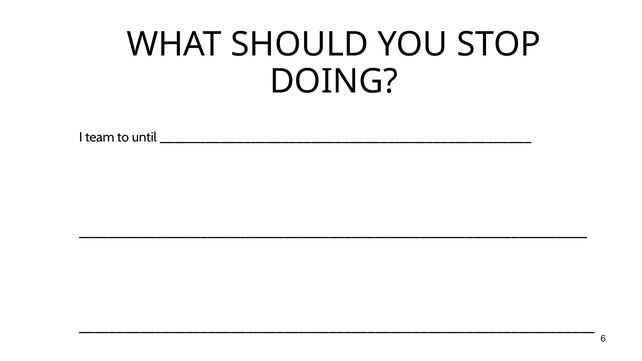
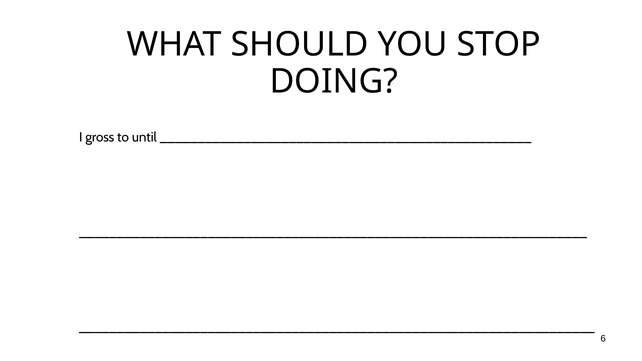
team: team -> gross (100, 137)
